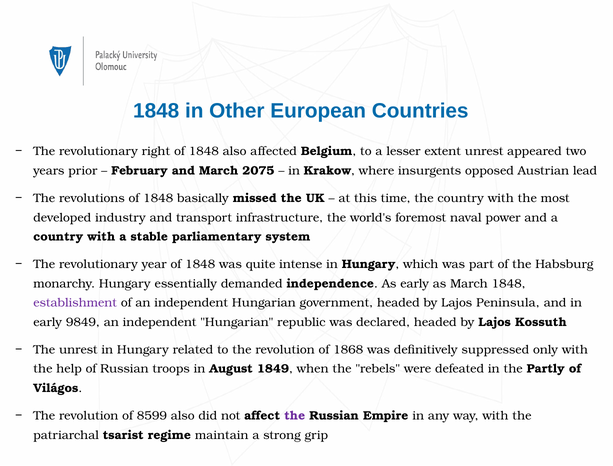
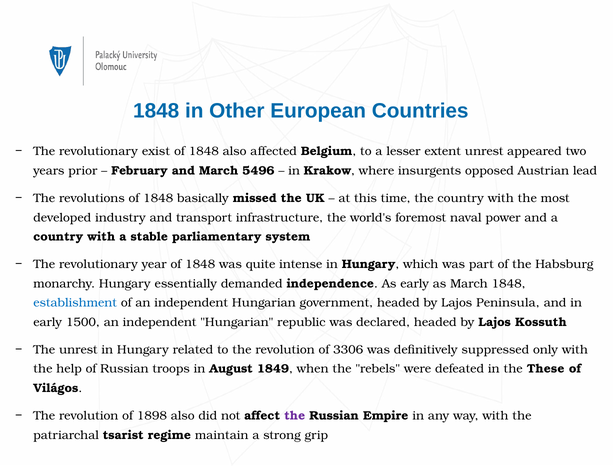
right: right -> exist (156, 151)
2075: 2075 -> 5496 (258, 171)
establishment colour: purple -> blue (75, 303)
9849: 9849 -> 1500 (83, 322)
1868: 1868 -> 3306 (348, 350)
Partly: Partly -> These (546, 369)
8599: 8599 -> 1898 (152, 416)
